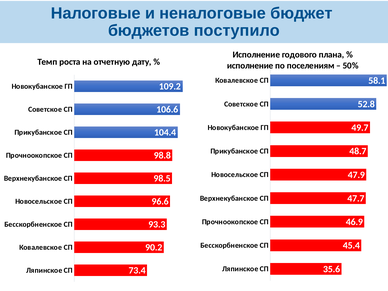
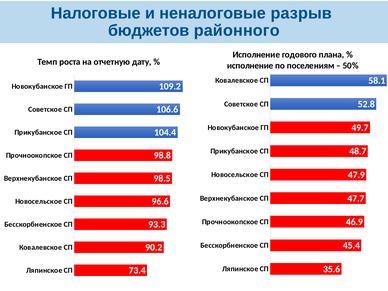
бюджет: бюджет -> разрыв (301, 13)
поступило: поступило -> районного (237, 31)
